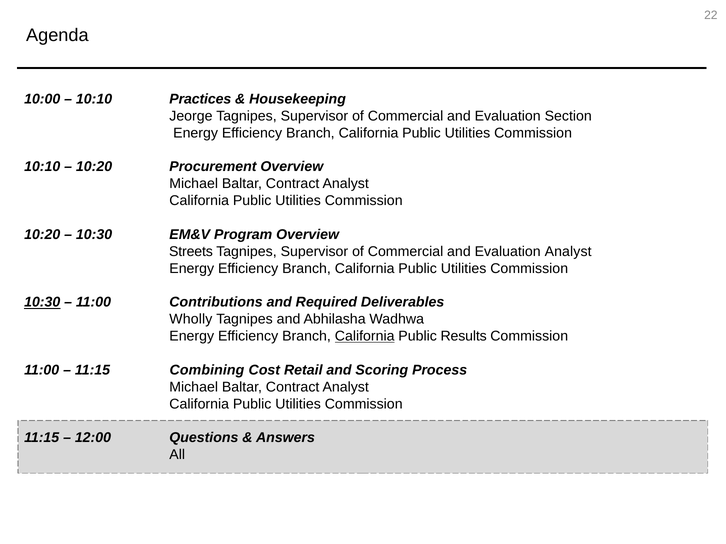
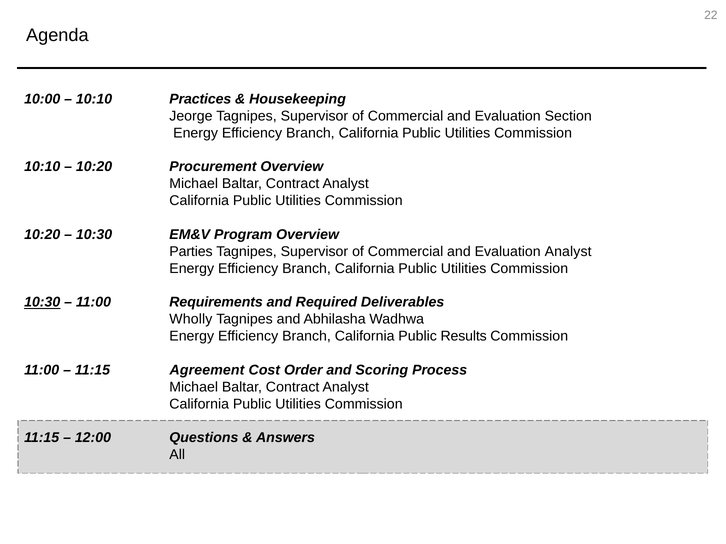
Streets: Streets -> Parties (191, 252)
Contributions: Contributions -> Requirements (216, 303)
California underline: present -> none (365, 336)
Combining: Combining -> Agreement (207, 370)
Retail: Retail -> Order (303, 370)
